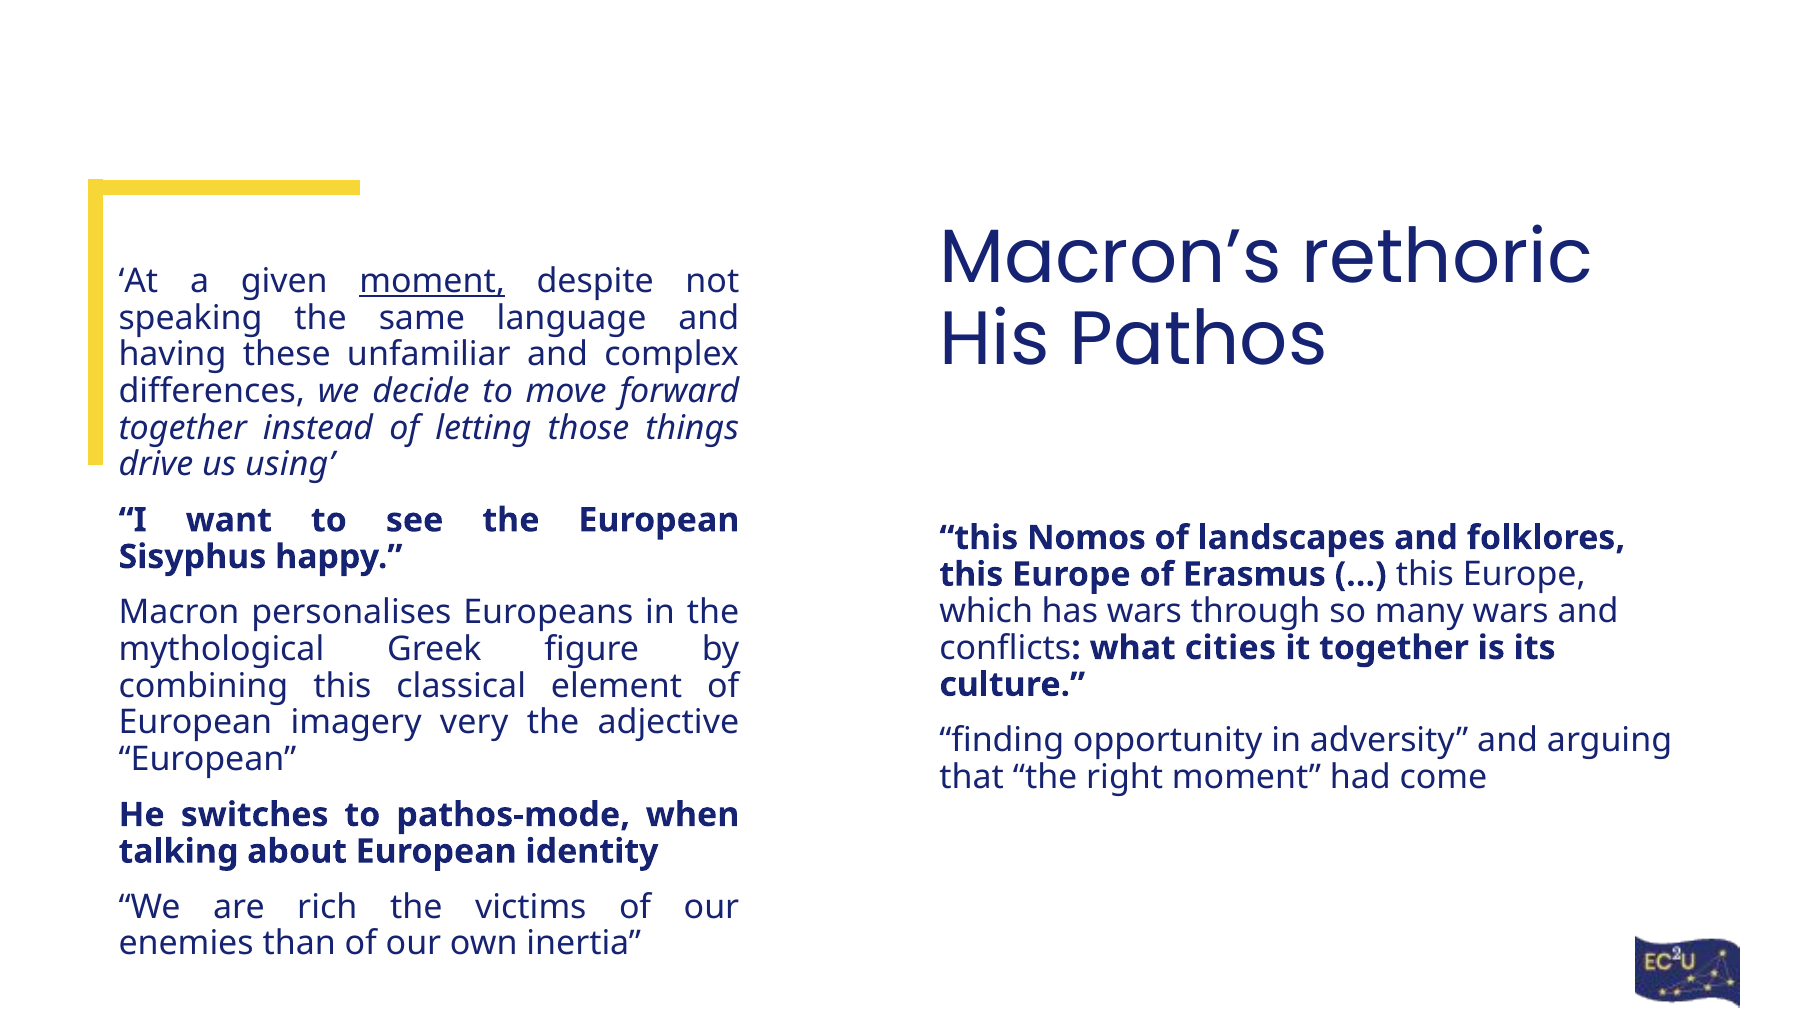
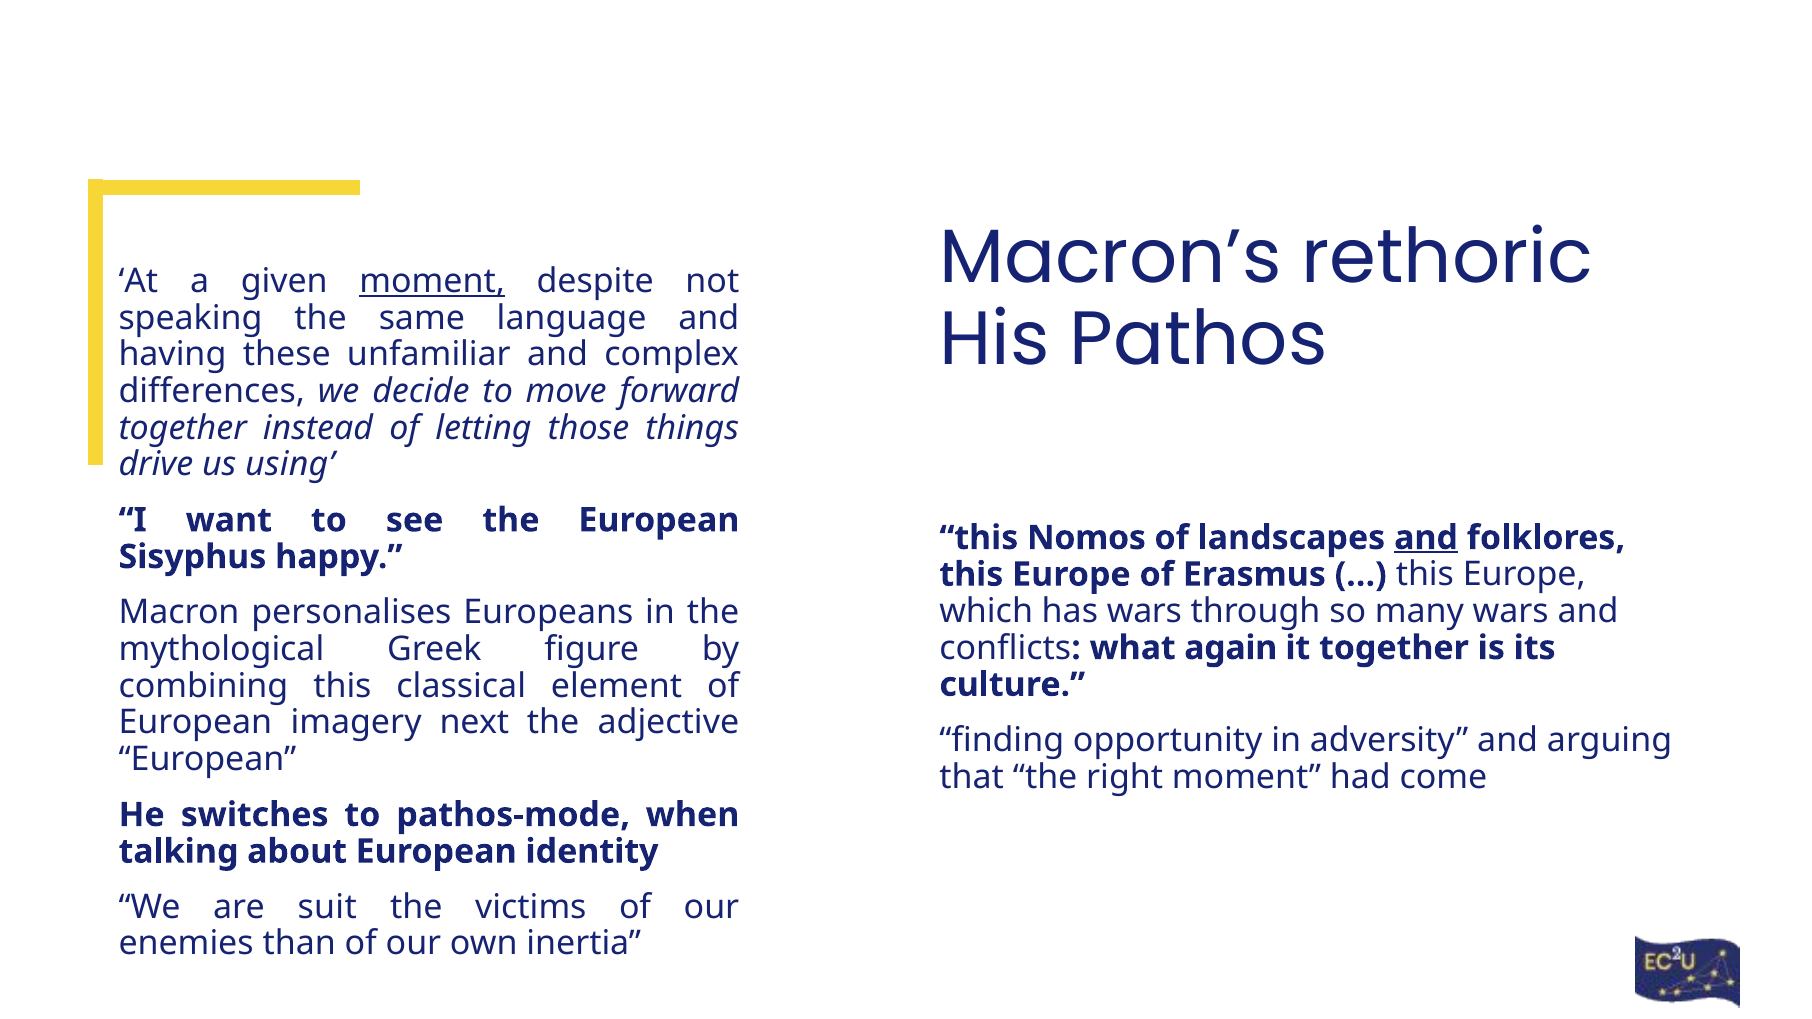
and underline: none -> present (1426, 538)
cities: cities -> again (1231, 648)
very: very -> next (474, 723)
rich: rich -> suit (327, 907)
